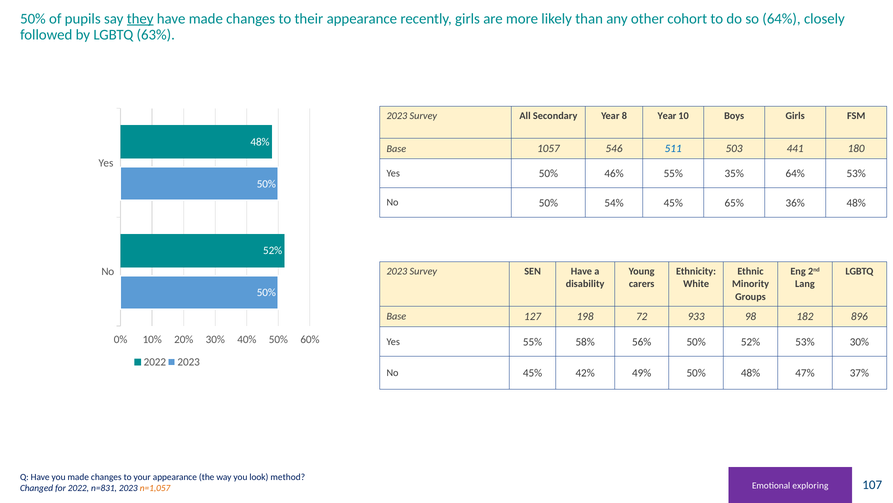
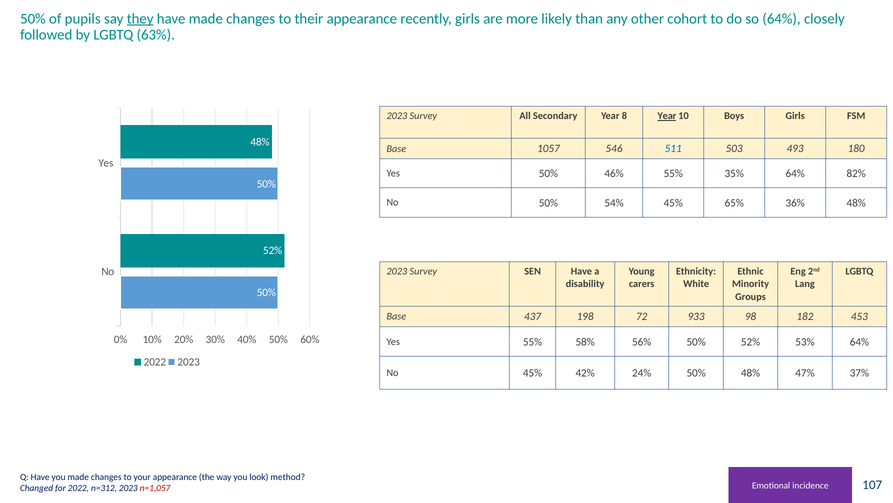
Year underline: none -> present (667, 116)
441: 441 -> 493 (795, 148)
64% 53%: 53% -> 82% (856, 173)
127: 127 -> 437 (533, 316)
896: 896 -> 453 (859, 316)
53% 30%: 30% -> 64% (859, 342)
49%: 49% -> 24% (642, 373)
exploring: exploring -> incidence (810, 485)
n=831: n=831 -> n=312 (104, 487)
n=1,057 colour: orange -> red (155, 487)
